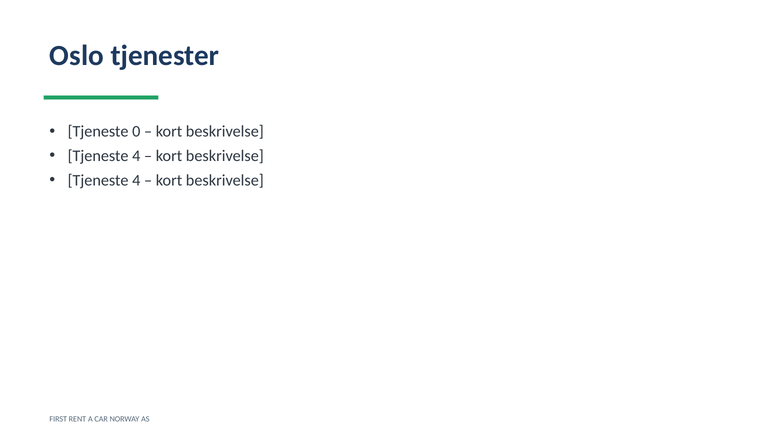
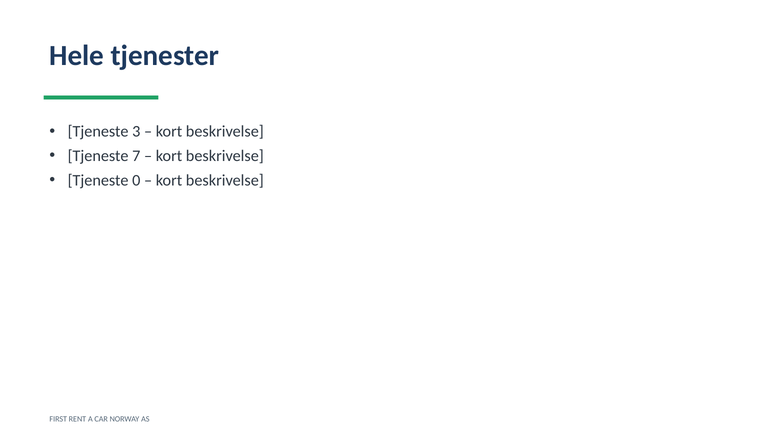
Oslo: Oslo -> Hele (77, 55)
0: 0 -> 3 (136, 132)
4: 4 -> 7 (136, 156)
4: 4 -> 0 (136, 180)
